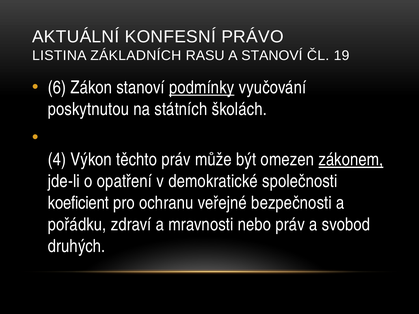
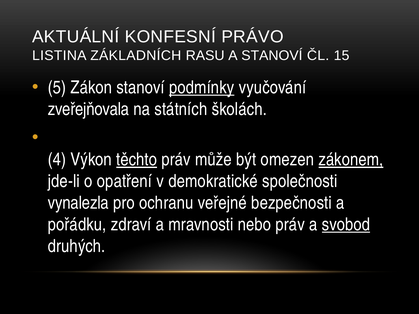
19: 19 -> 15 (342, 55)
6: 6 -> 5 (57, 88)
poskytnutou: poskytnutou -> zveřejňovala (89, 109)
těchto underline: none -> present (137, 160)
koeficient: koeficient -> vynalezla (78, 203)
svobod underline: none -> present (346, 225)
